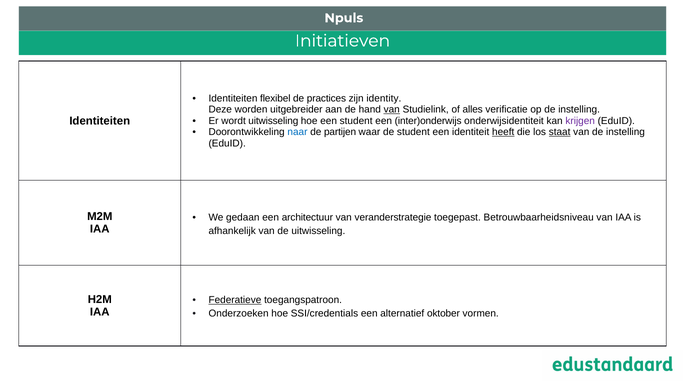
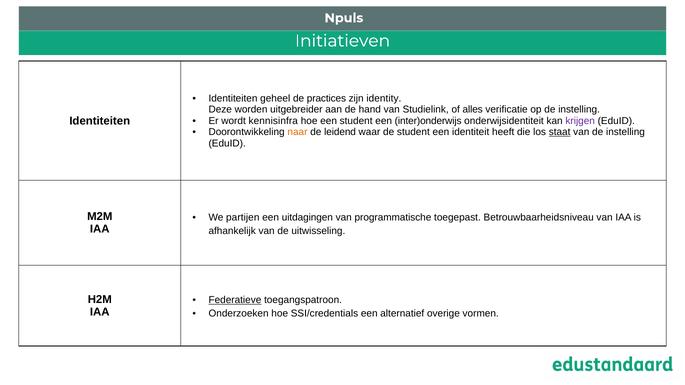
flexibel: flexibel -> geheel (275, 98)
van underline: present -> none (392, 110)
wordt uitwisseling: uitwisseling -> kennisinfra (273, 121)
naar colour: blue -> orange (297, 132)
partijen: partijen -> leidend (340, 132)
heeft underline: present -> none (503, 132)
gedaan: gedaan -> partijen (243, 217)
architectuur: architectuur -> uitdagingen (307, 217)
veranderstrategie: veranderstrategie -> programmatische (393, 217)
oktober: oktober -> overige (443, 314)
